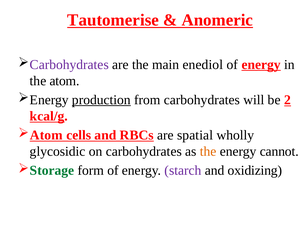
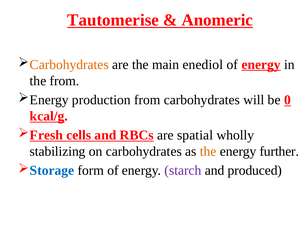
Carbohydrates colour: purple -> orange (69, 65)
the atom: atom -> from (64, 81)
production underline: present -> none (101, 100)
2: 2 -> 0 (288, 100)
Atom: Atom -> Fresh (46, 135)
glycosidic: glycosidic -> stabilizing (58, 151)
cannot: cannot -> further (279, 151)
Storage colour: green -> blue (52, 170)
oxidizing: oxidizing -> produced (255, 170)
